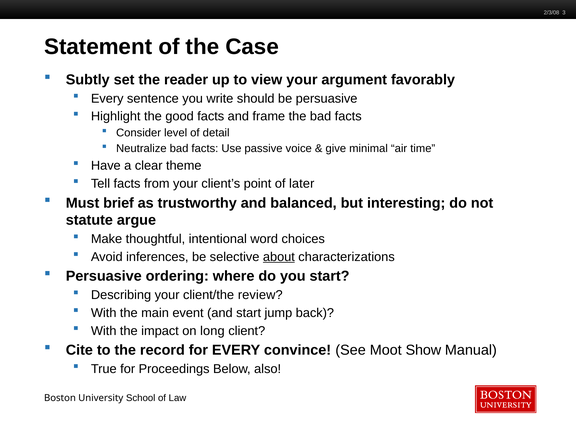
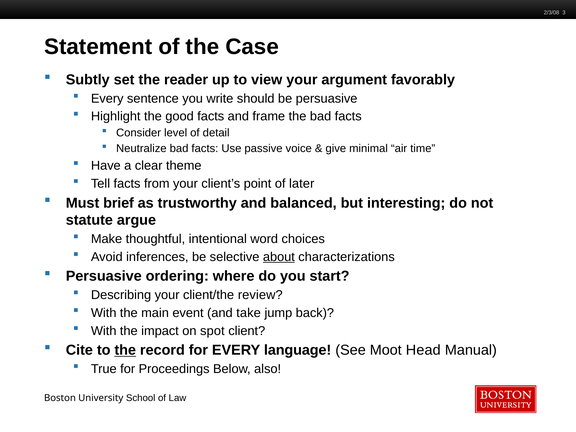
and start: start -> take (249, 313)
long: long -> spot (212, 331)
the underline: none -> present (125, 350)
convince: convince -> language (298, 350)
Show: Show -> Head (423, 350)
